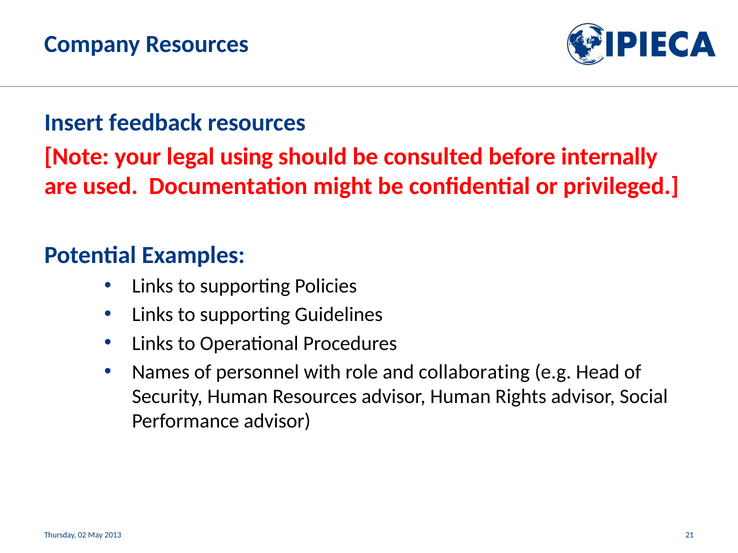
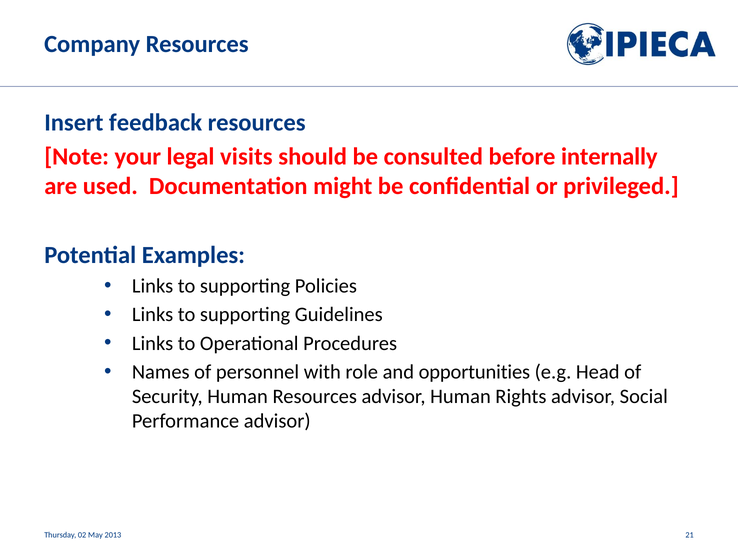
using: using -> visits (246, 157)
collaborating: collaborating -> opportunities (474, 372)
